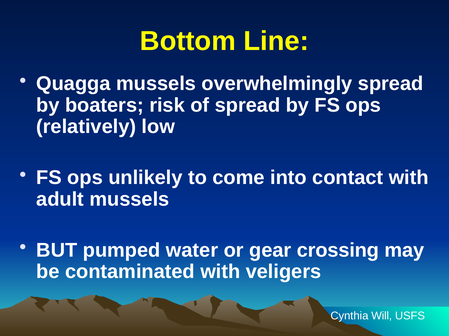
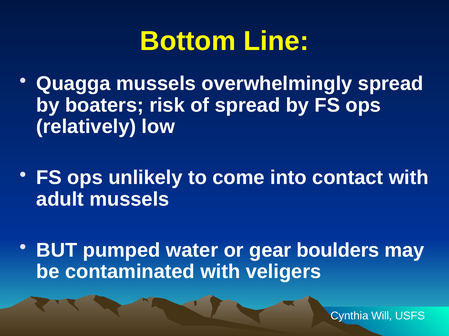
crossing: crossing -> boulders (338, 251)
